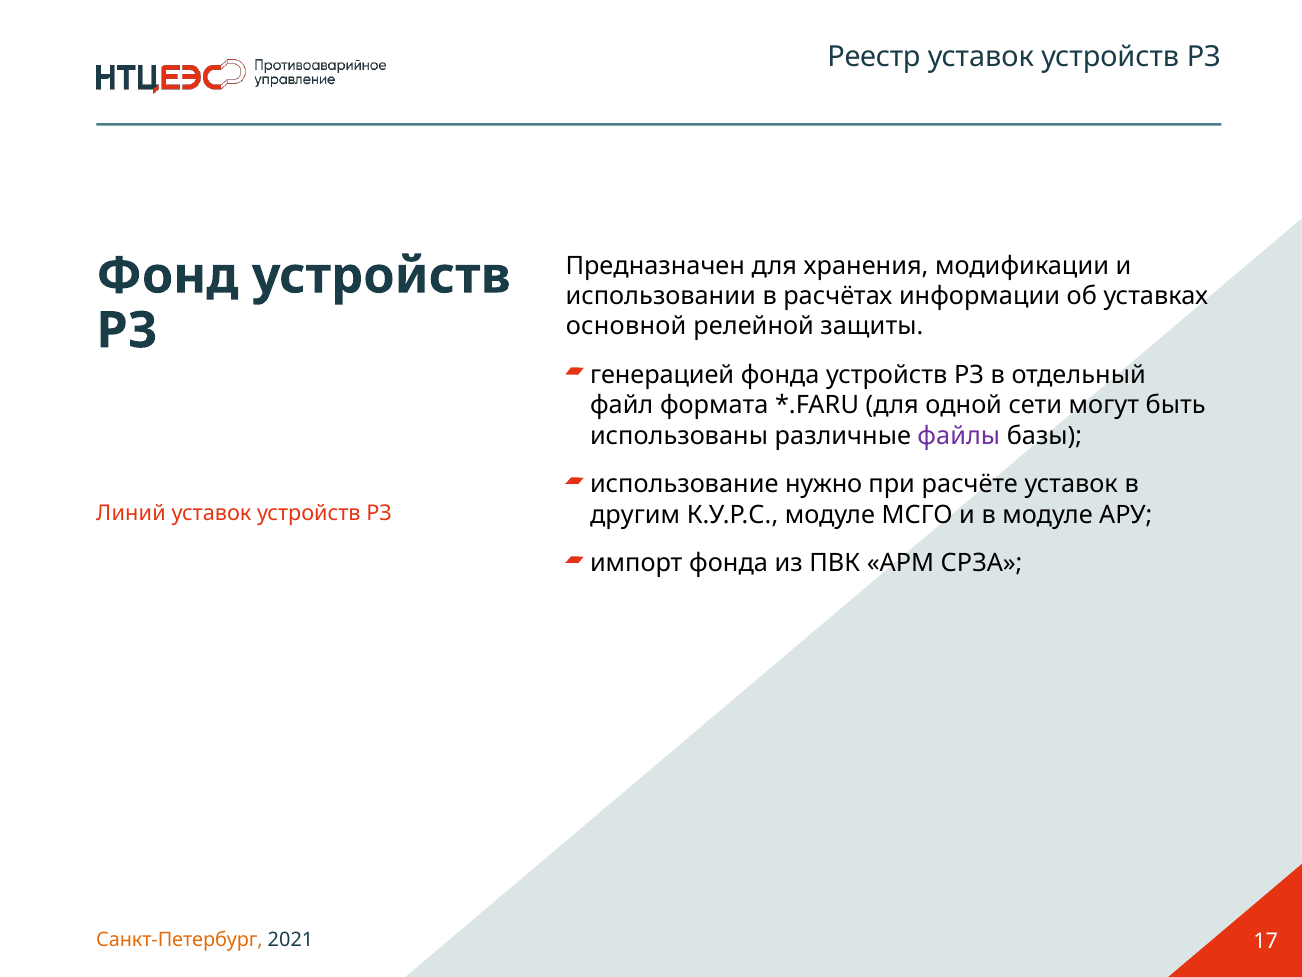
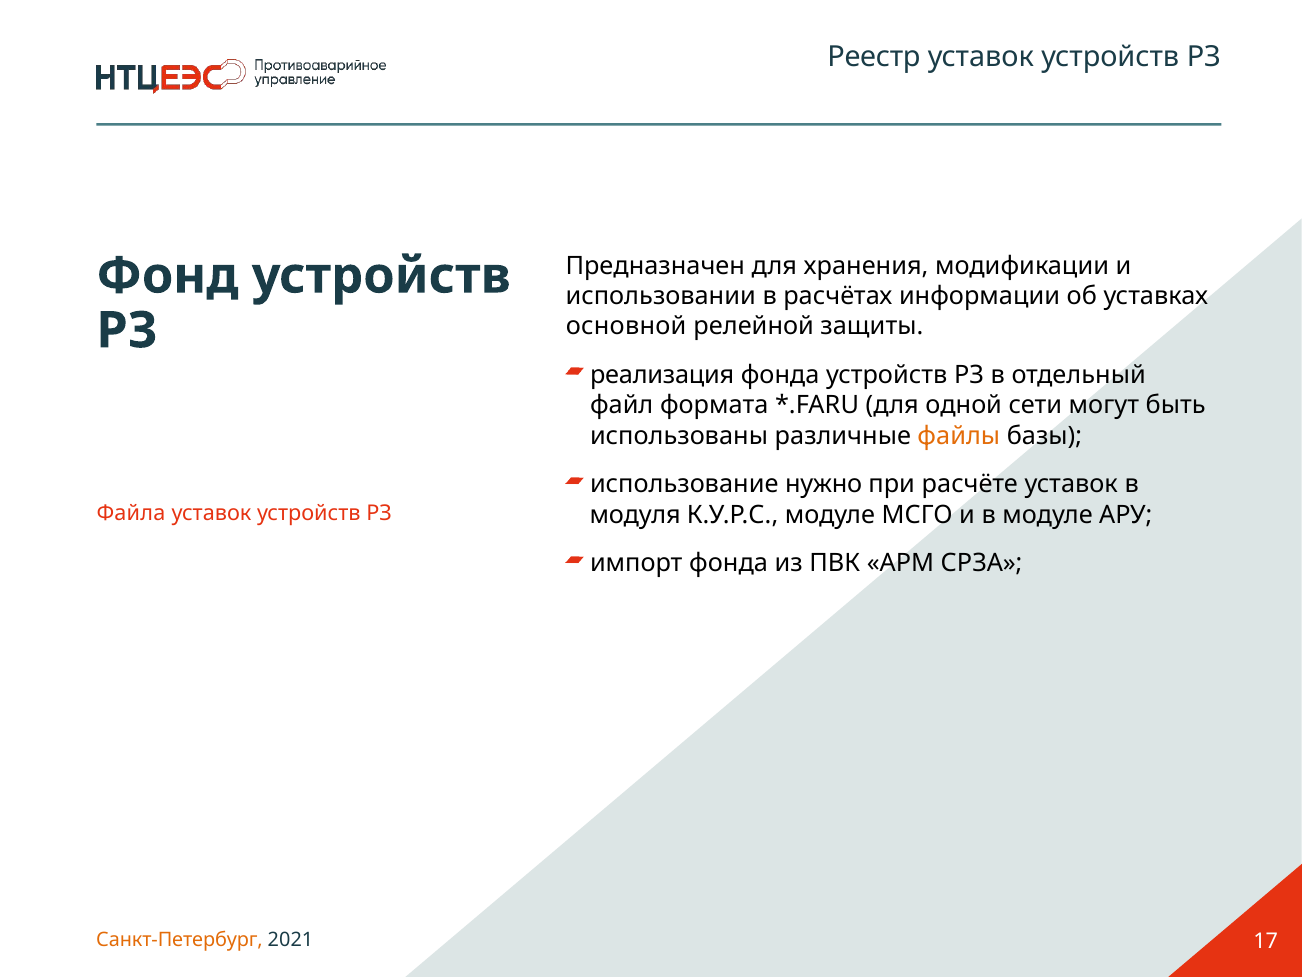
генерацией: генерацией -> реализация (662, 375)
файлы colour: purple -> orange (959, 436)
Линий: Линий -> Файла (131, 513)
другим: другим -> модуля (635, 515)
